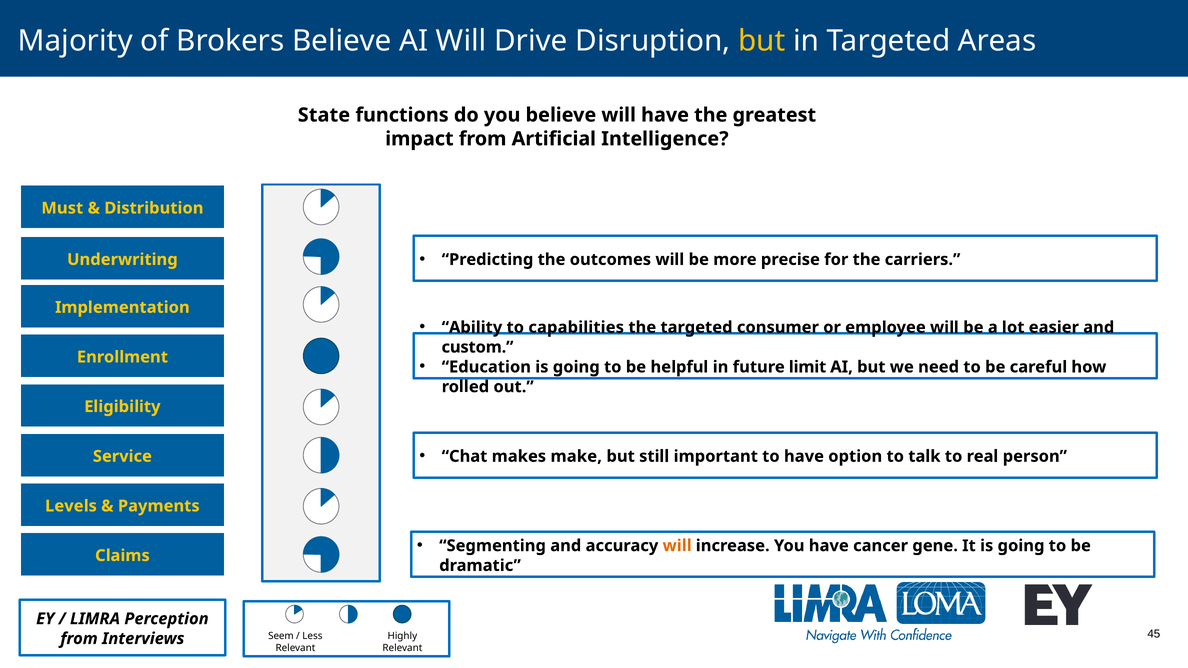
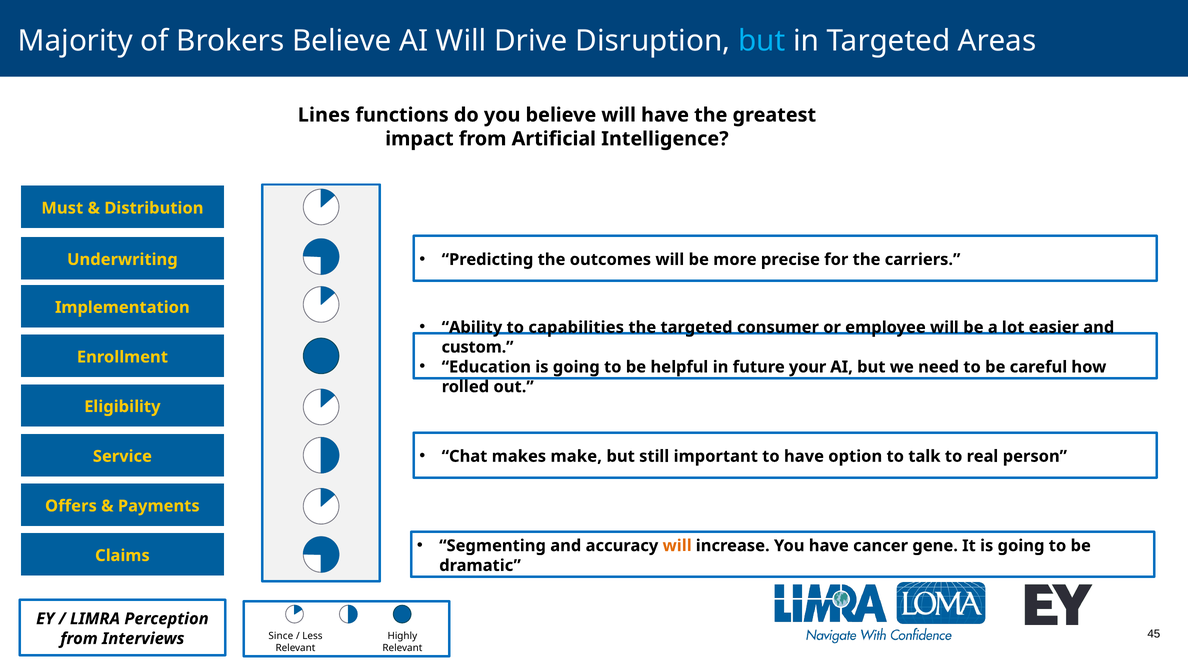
but colour: yellow -> light blue (762, 41)
State: State -> Lines (324, 115)
limit: limit -> your (808, 367)
Levels: Levels -> Offers (71, 506)
Seem: Seem -> Since (281, 636)
